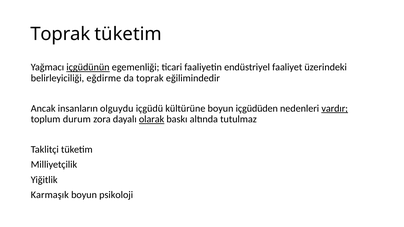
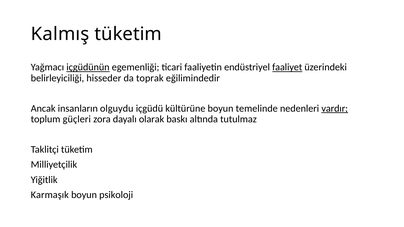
Toprak: Toprak -> Kalmış (60, 34)
faaliyet underline: none -> present (287, 67)
eğdirme: eğdirme -> hisseder (104, 78)
içgüdüden: içgüdüden -> temelinde (257, 109)
durum: durum -> güçleri (77, 119)
olarak underline: present -> none (152, 119)
